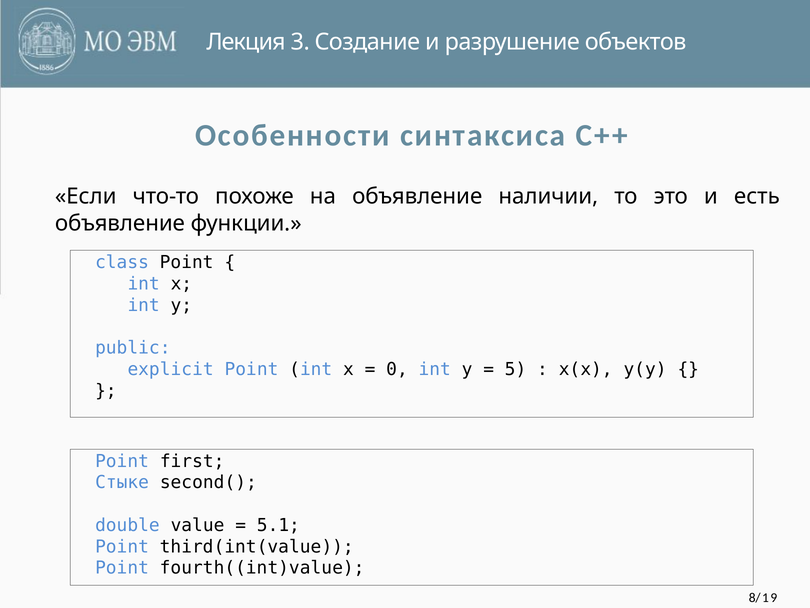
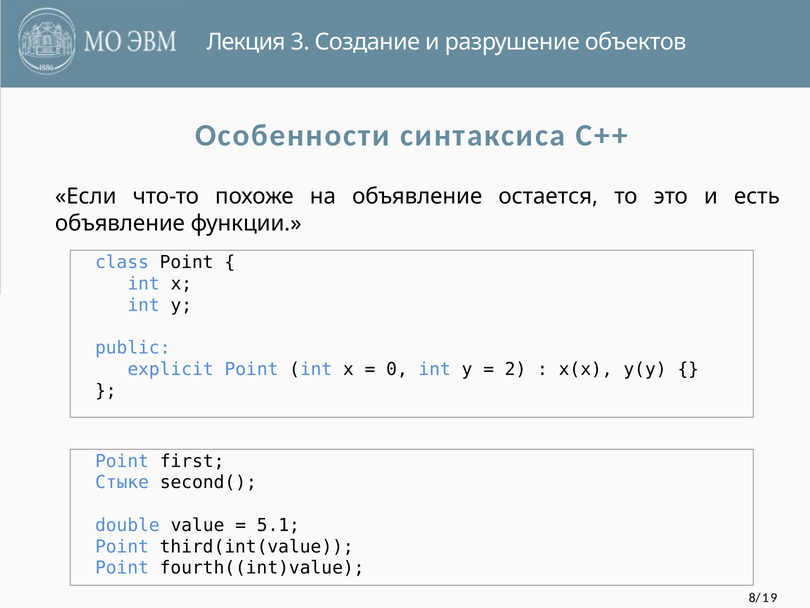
наличии: наличии -> остается (548, 197)
5: 5 -> 2 (516, 369)
